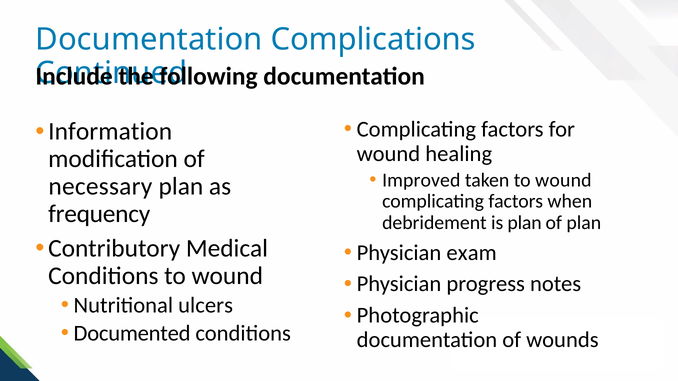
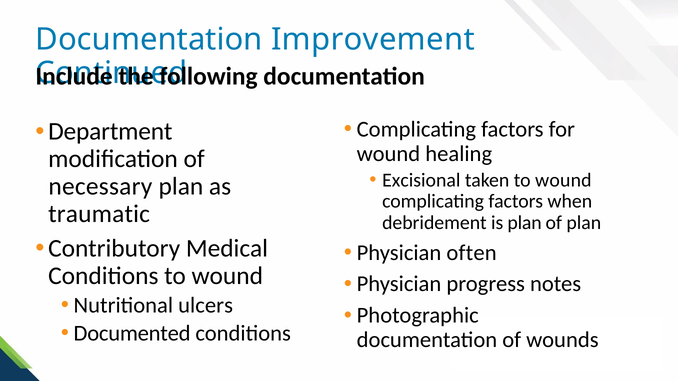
Complications: Complications -> Improvement (373, 39)
Information: Information -> Department (110, 132)
Improved: Improved -> Excisional (421, 180)
frequency: frequency -> traumatic (99, 214)
exam: exam -> often (472, 253)
